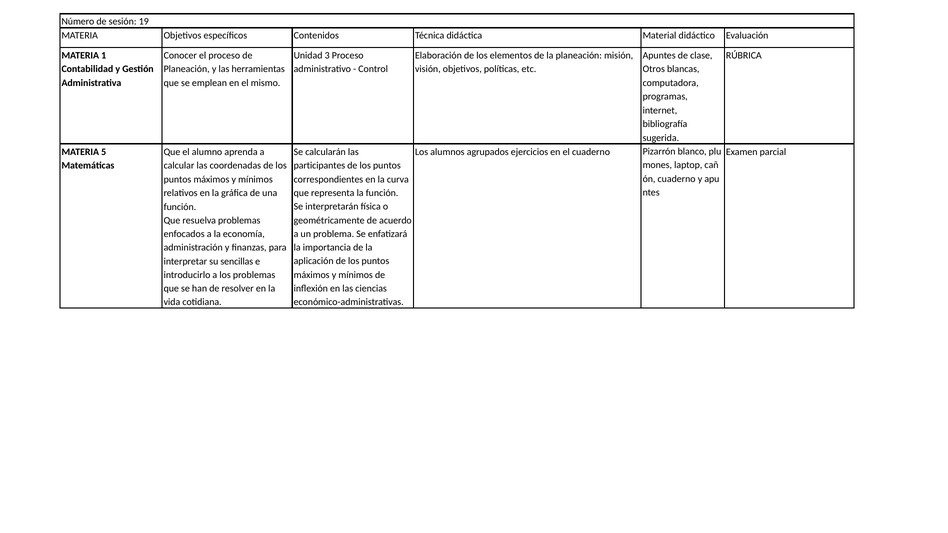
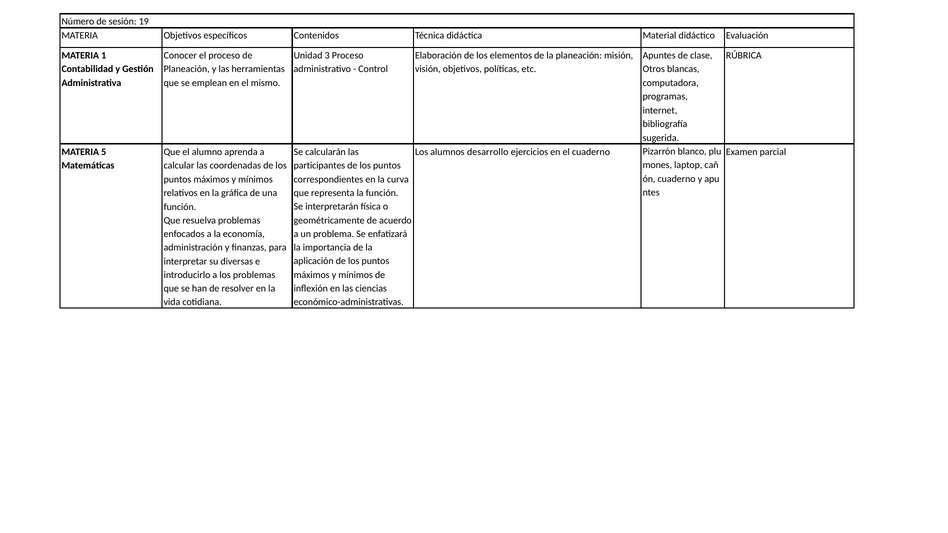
agrupados: agrupados -> desarrollo (488, 152)
sencillas: sencillas -> diversas (237, 261)
